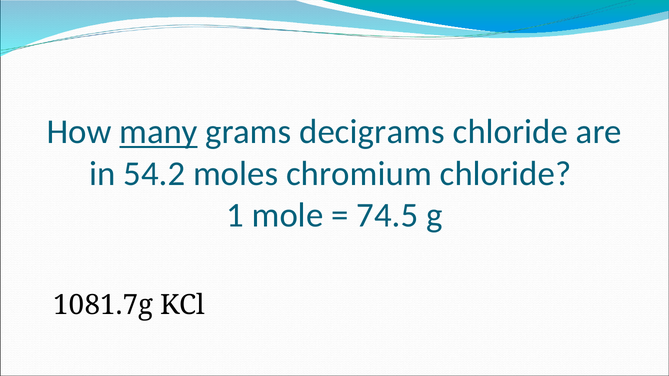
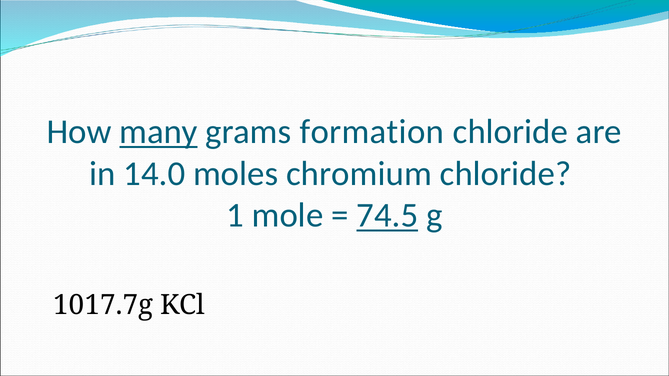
decigrams: decigrams -> formation (372, 132)
54.2: 54.2 -> 14.0 (154, 174)
74.5 underline: none -> present (387, 216)
1081.7g: 1081.7g -> 1017.7g (103, 305)
